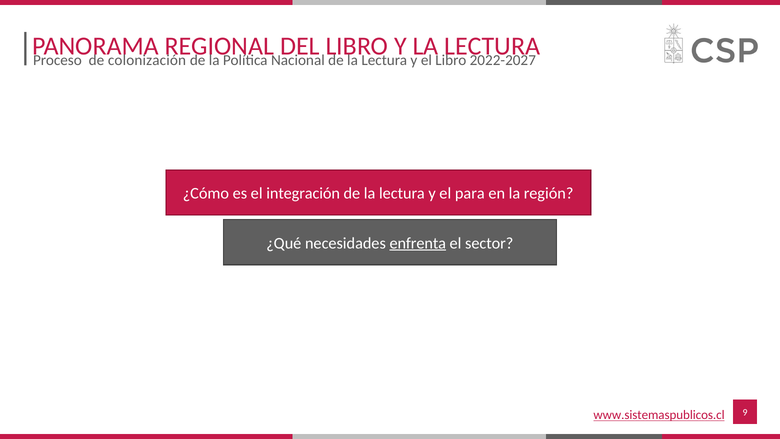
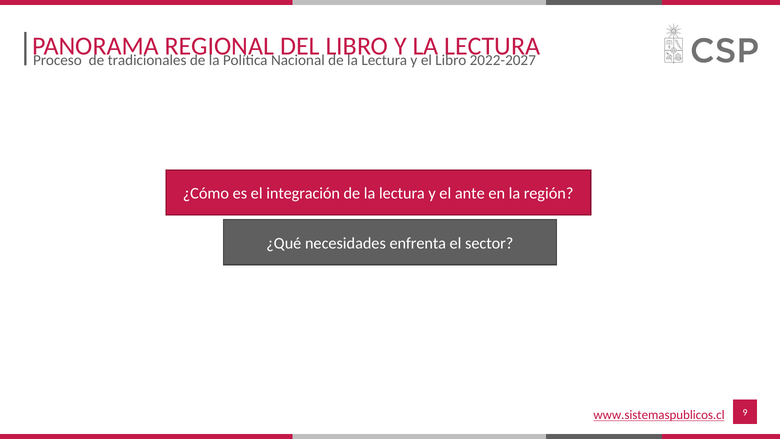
colonización: colonización -> tradicionales (147, 60)
para: para -> ante (470, 194)
enfrenta underline: present -> none (418, 243)
